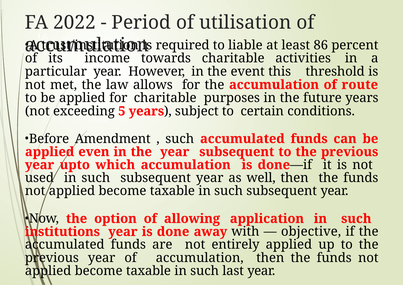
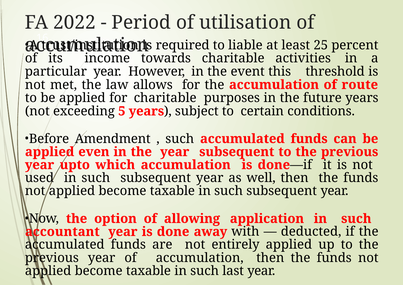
86: 86 -> 25 (321, 45)
institutions: institutions -> accountant (62, 232)
objective: objective -> deducted (311, 232)
